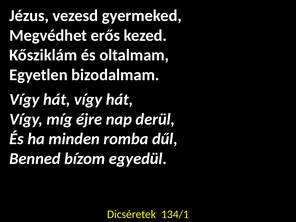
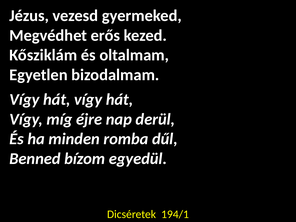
134/1: 134/1 -> 194/1 (175, 214)
